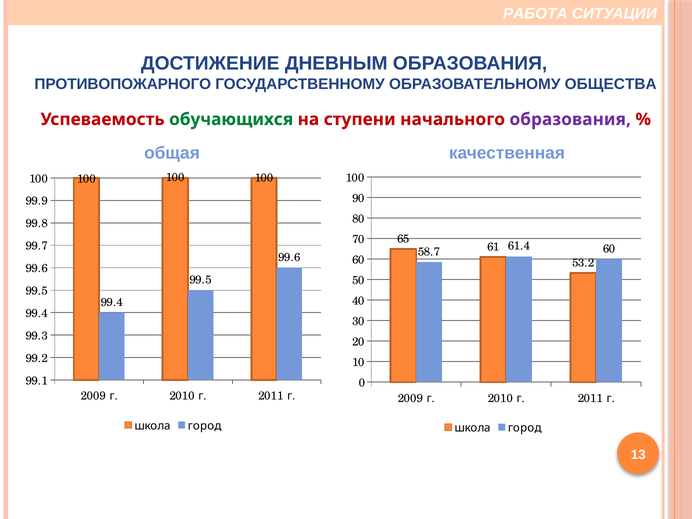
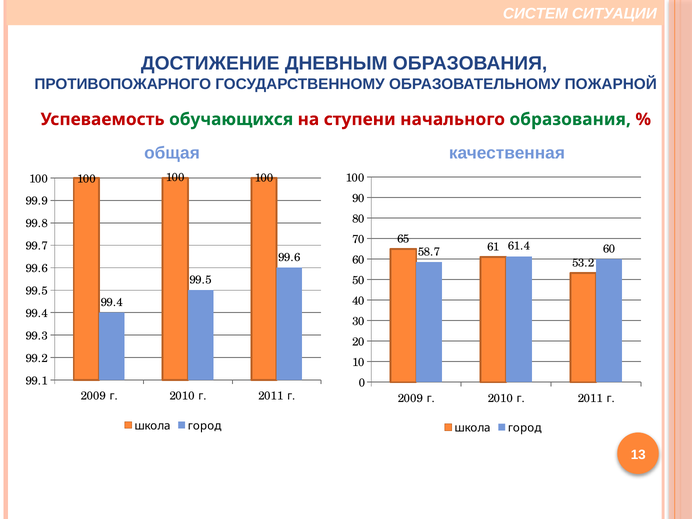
РАБОТА: РАБОТА -> СИСТЕМ (535, 14)
ОБЩЕСТВА: ОБЩЕСТВА -> ПОЖАРНОЙ (611, 84)
образования colour: purple -> green (570, 119)
